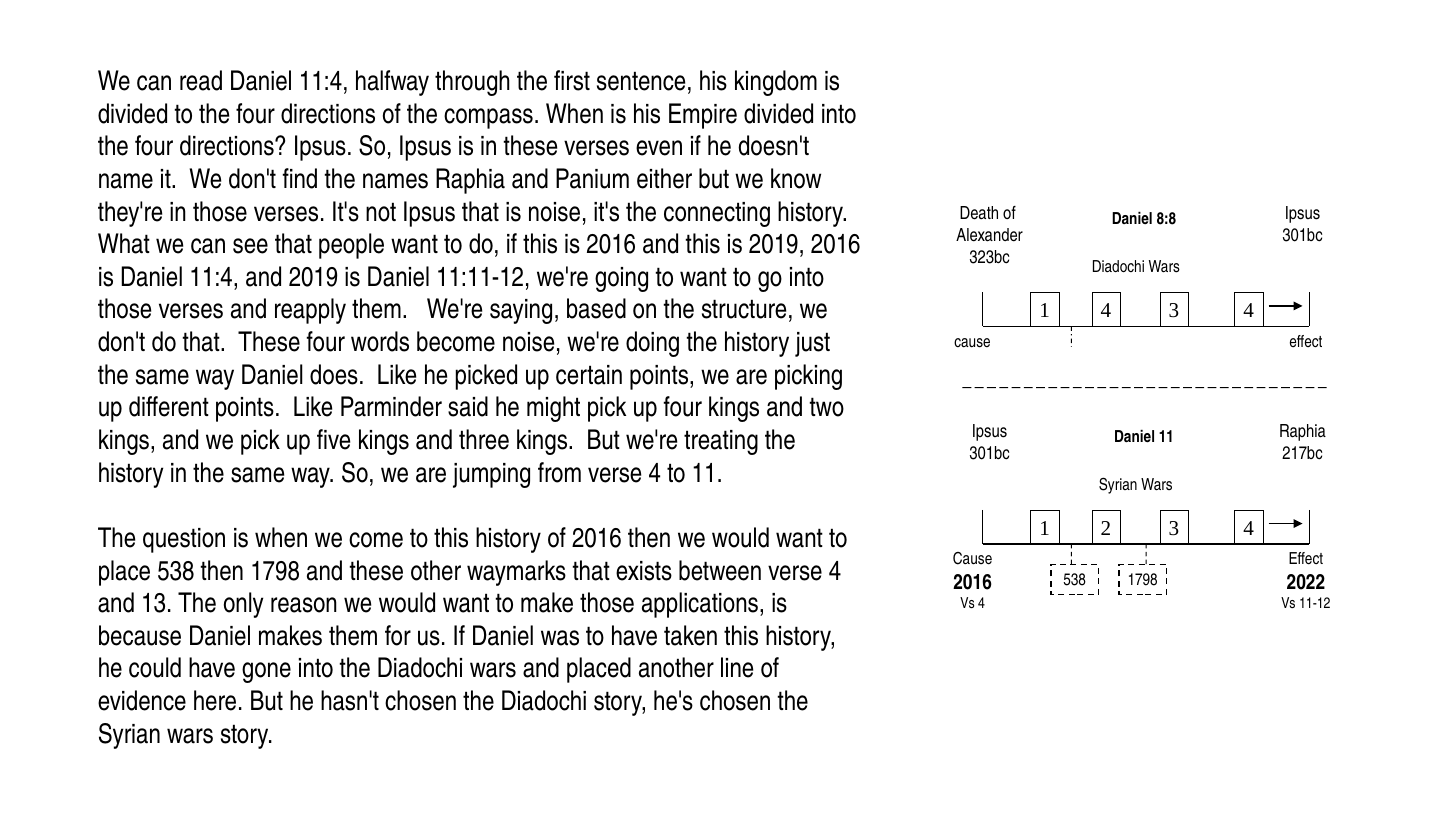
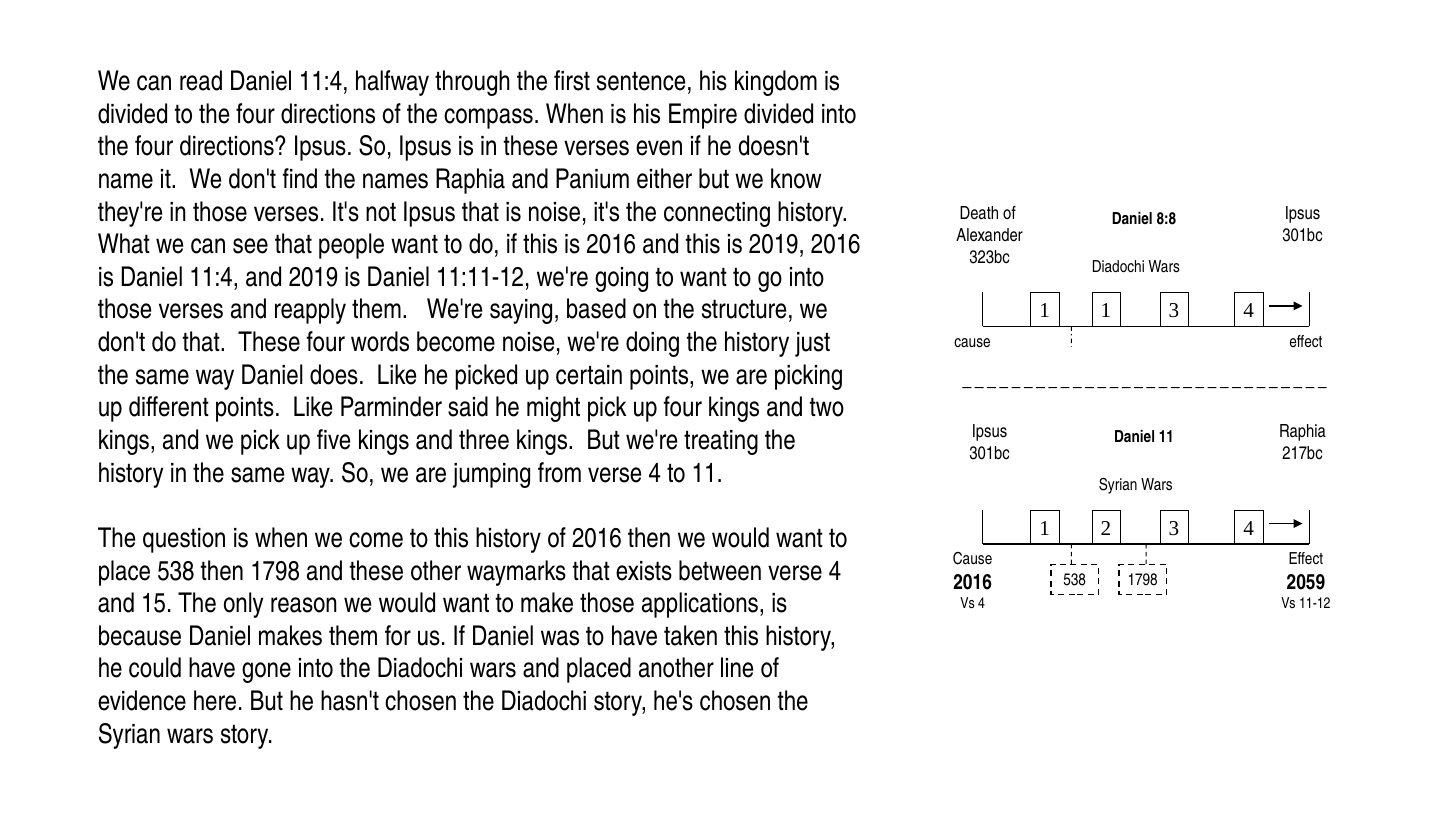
1 4: 4 -> 1 (1106, 311)
2022: 2022 -> 2059 (1306, 583)
13: 13 -> 15 (157, 604)
